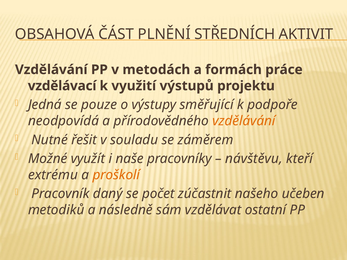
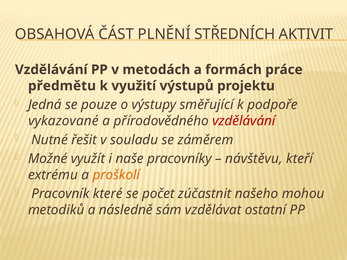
vzdělávací: vzdělávací -> předmětu (62, 86)
neodpovídá: neodpovídá -> vykazované (63, 121)
vzdělávání colour: orange -> red (244, 121)
daný: daný -> které (108, 194)
učeben: učeben -> mohou (303, 194)
